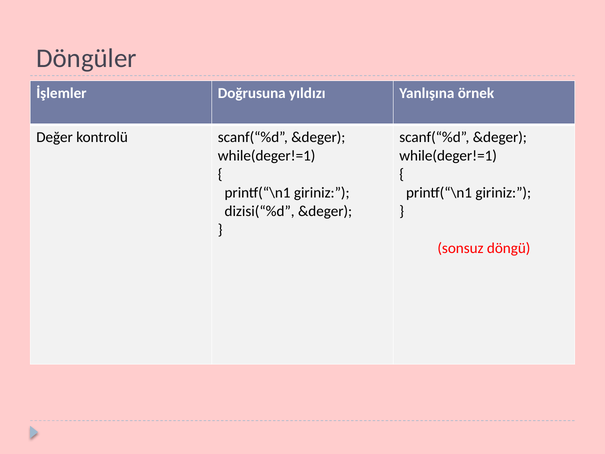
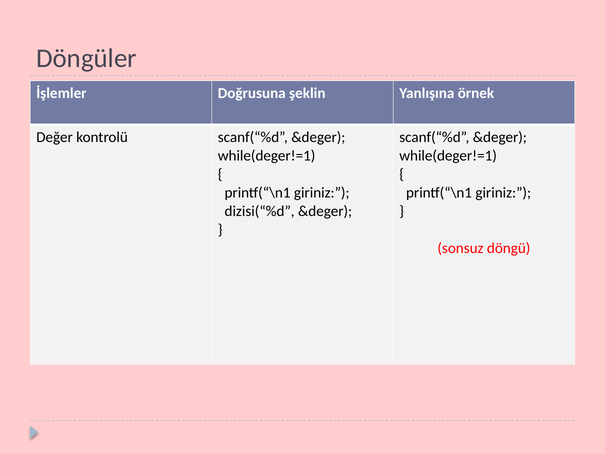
yıldızı: yıldızı -> şeklin (307, 93)
